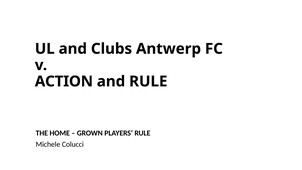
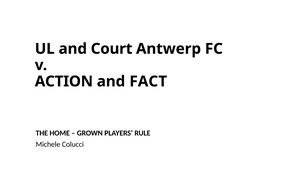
Clubs: Clubs -> Court (112, 49)
and RULE: RULE -> FACT (148, 81)
